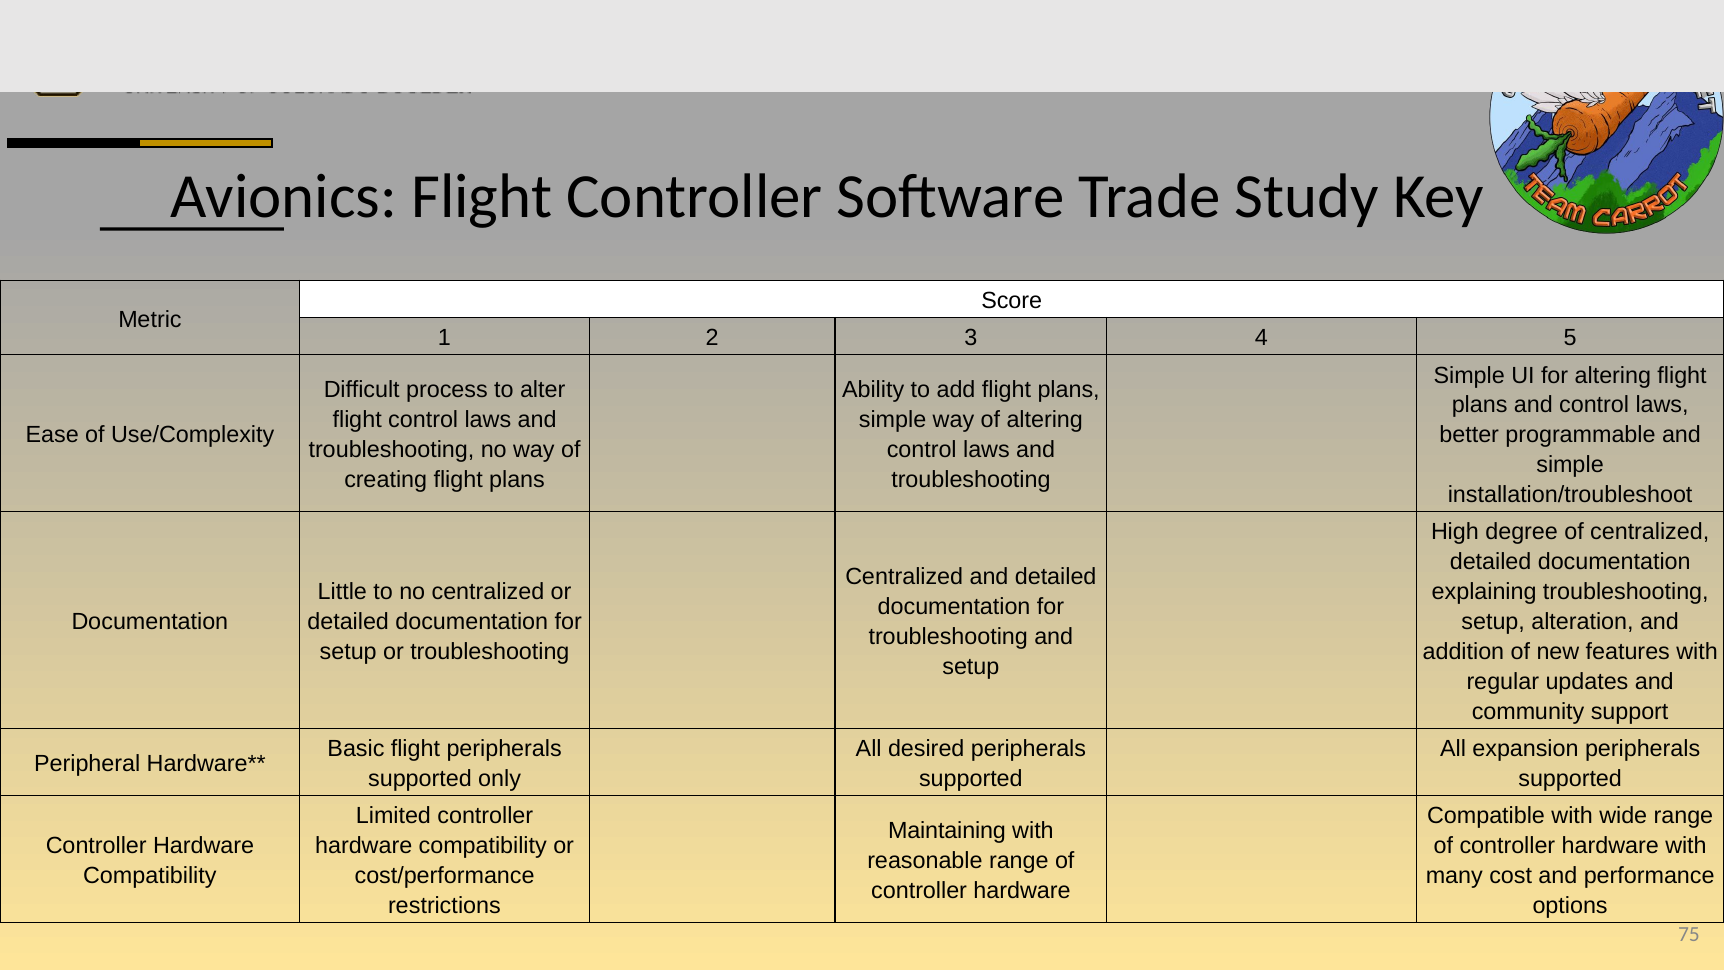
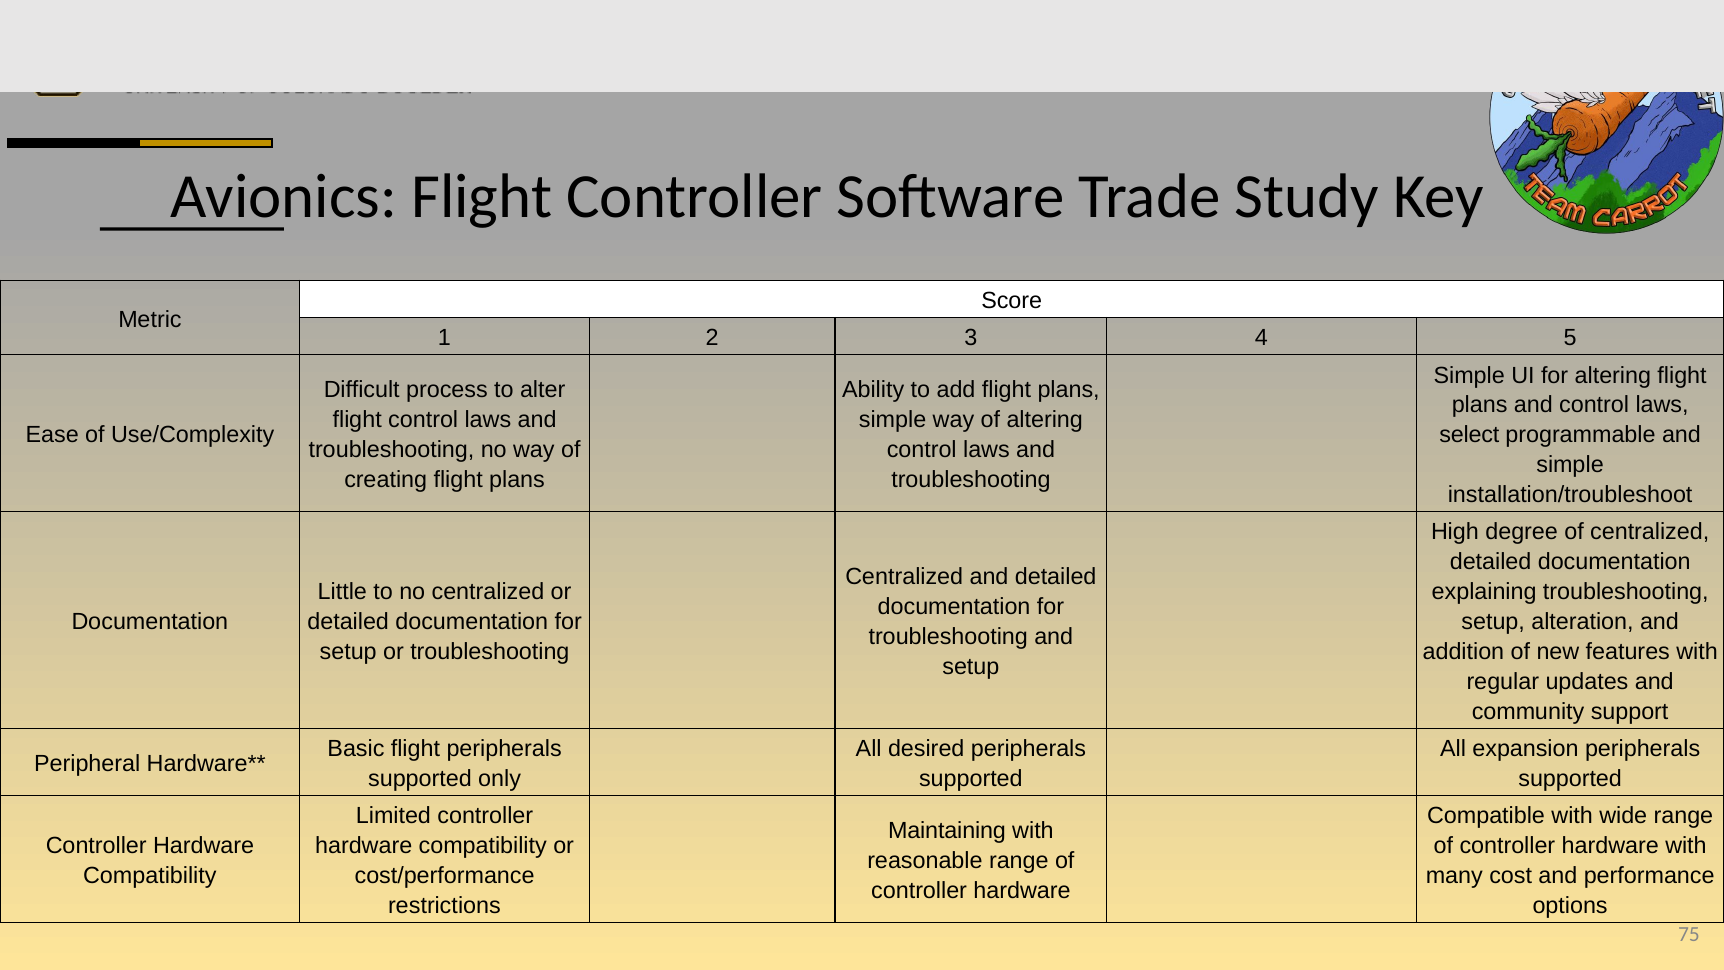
better: better -> select (1469, 435)
